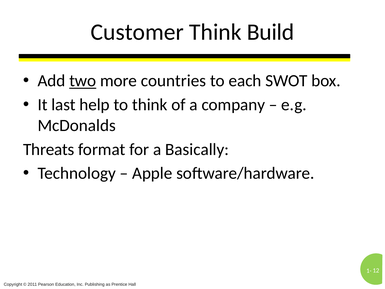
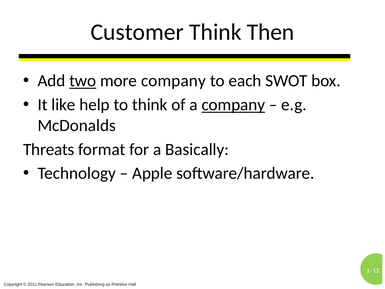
Build: Build -> Then (270, 32)
more countries: countries -> company (173, 81)
last: last -> like (63, 105)
company underline: none -> present (233, 105)
